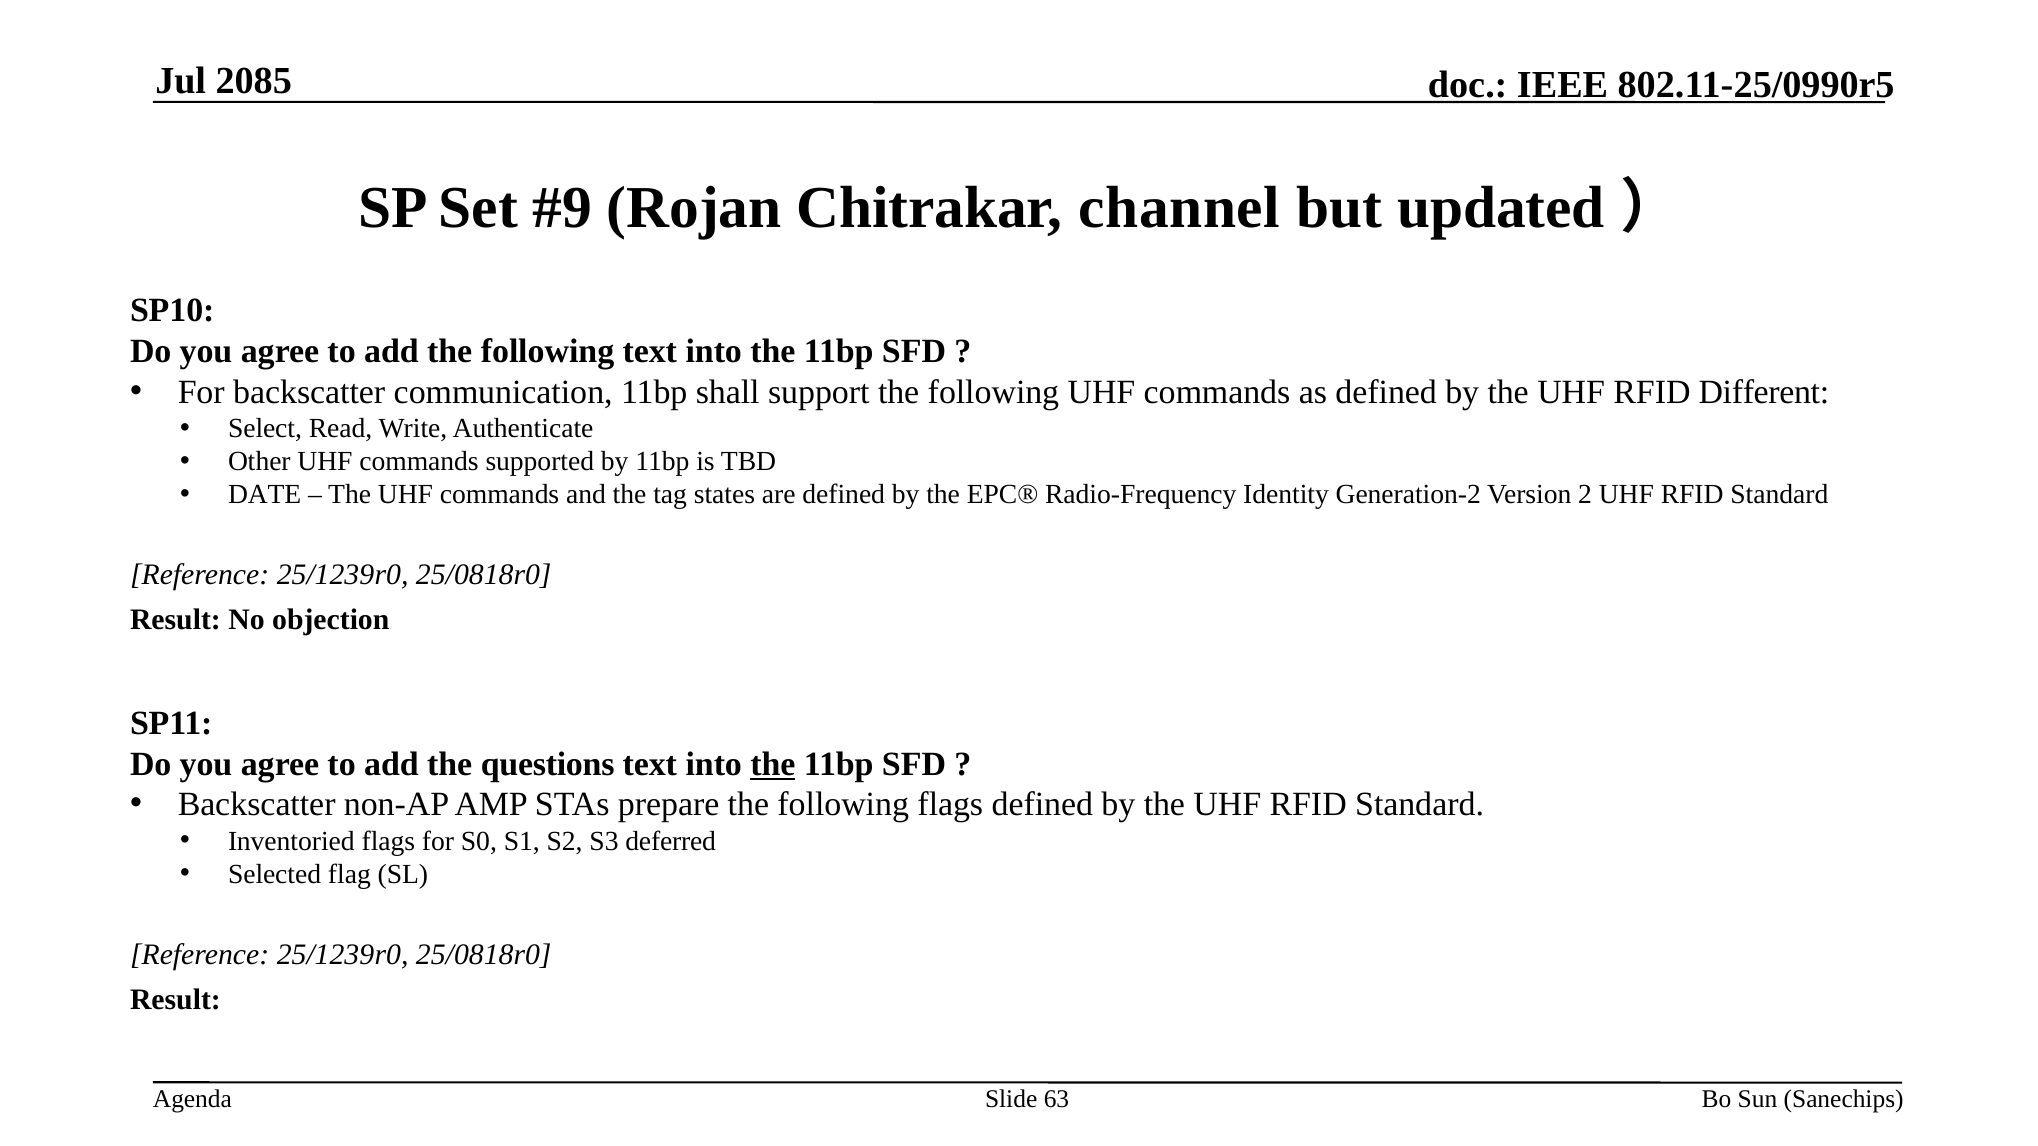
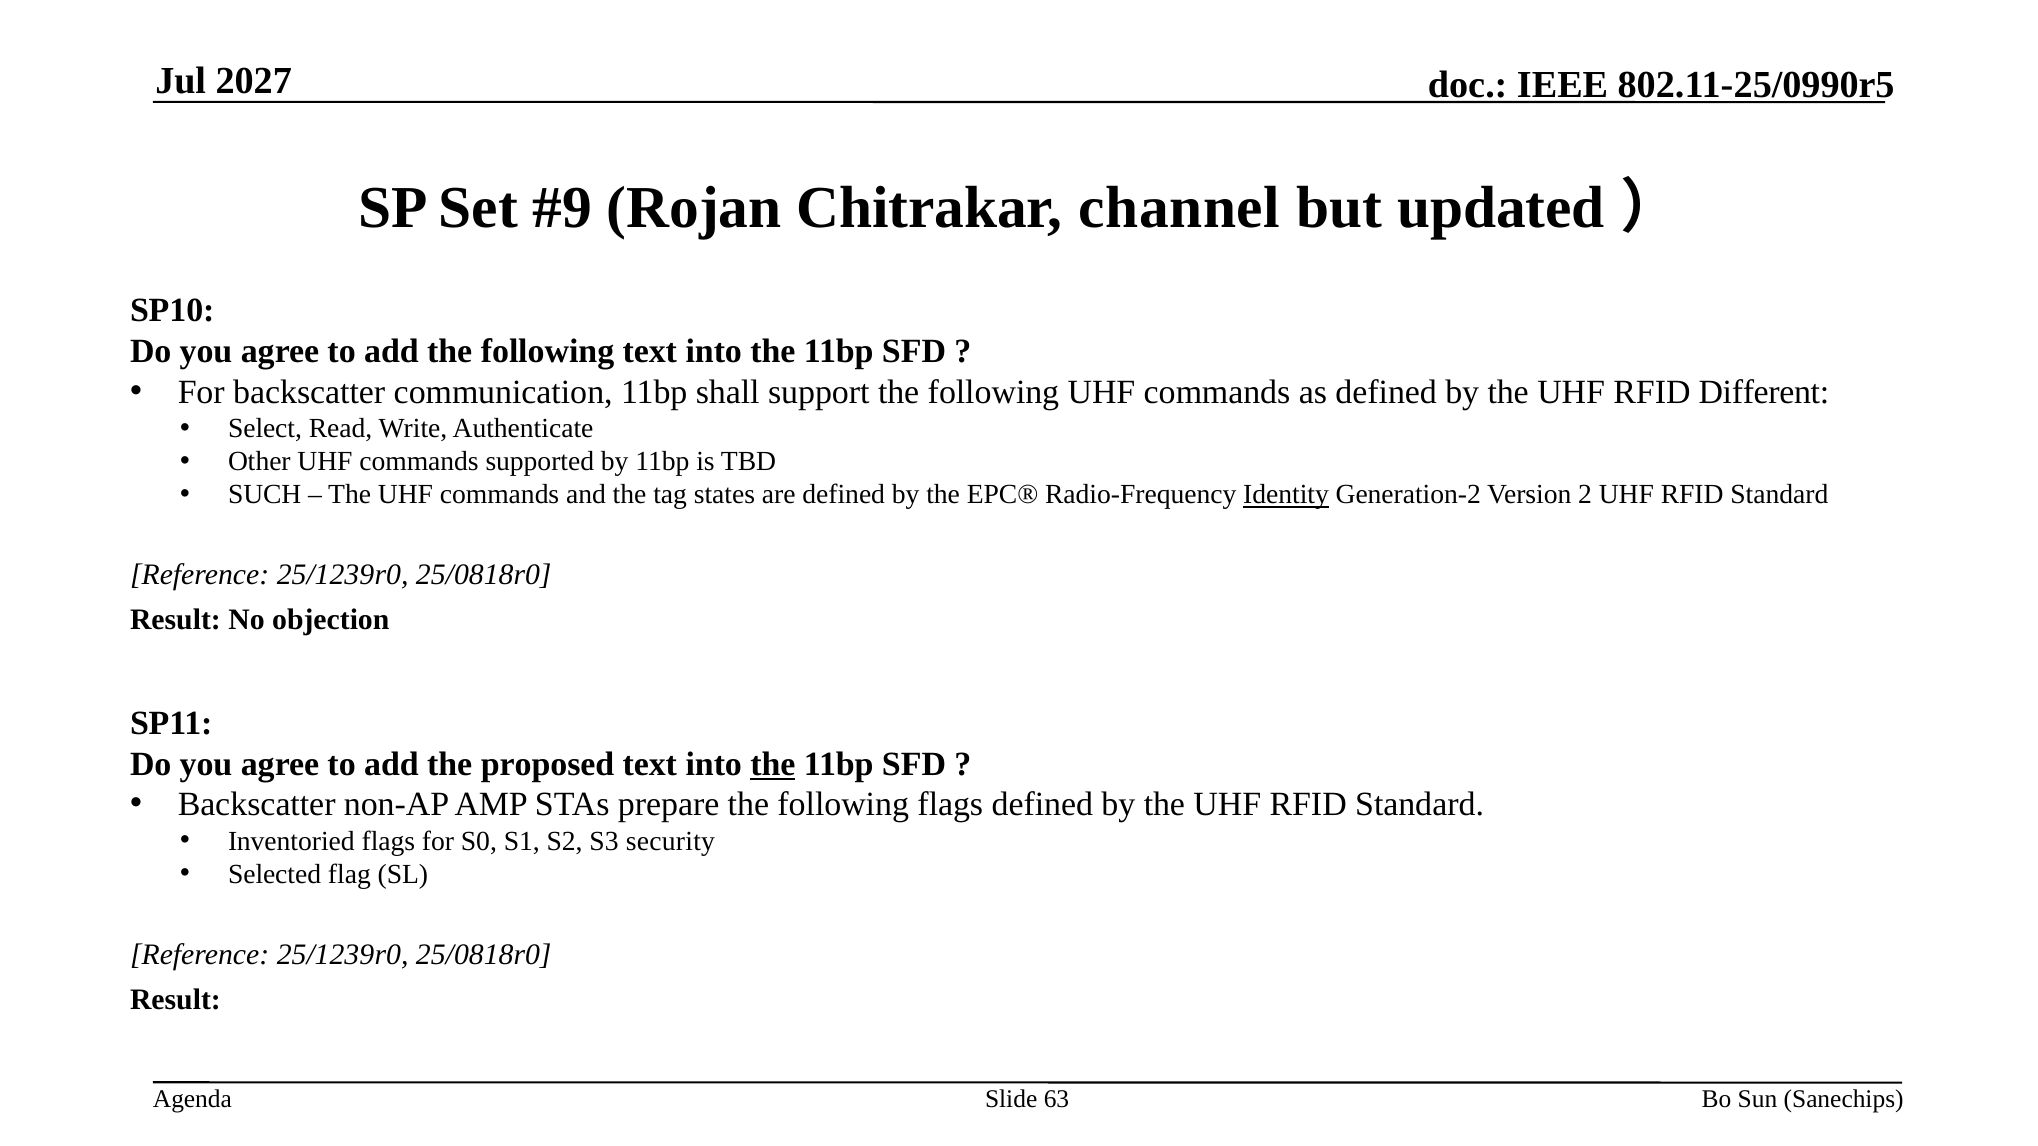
2085: 2085 -> 2027 (254, 81)
DATE: DATE -> SUCH (265, 495)
Identity underline: none -> present (1286, 495)
questions: questions -> proposed (548, 764)
deferred: deferred -> security (670, 842)
